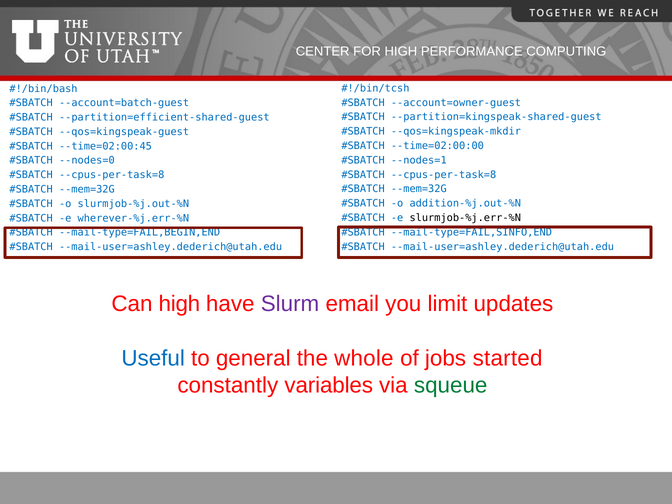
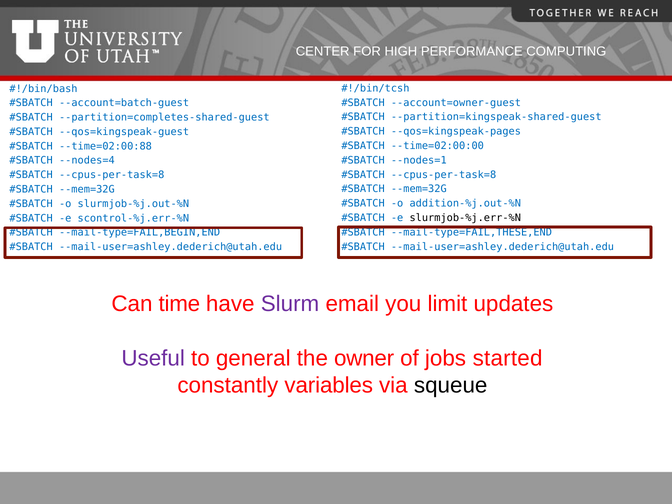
--partition=efficient-shared-guest: --partition=efficient-shared-guest -> --partition=completes-shared-guest (164, 117)
--qos=kingspeak-mkdir: --qos=kingspeak-mkdir -> --qos=kingspeak-pages (456, 131)
--time=02:00:45: --time=02:00:45 -> --time=02:00:88 (105, 146)
--nodes=0: --nodes=0 -> --nodes=4 (87, 161)
wherever-%j.err-%N: wherever-%j.err-%N -> scontrol-%j.err-%N (133, 218)
--mail-type=FAIL,SINFO,END: --mail-type=FAIL,SINFO,END -> --mail-type=FAIL,THESE,END (471, 232)
Can high: high -> time (179, 304)
Useful colour: blue -> purple (153, 358)
whole: whole -> owner (364, 358)
squeue colour: green -> black (451, 385)
